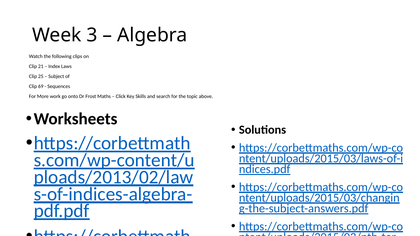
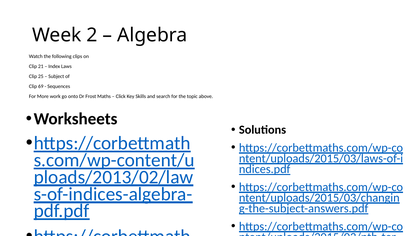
3: 3 -> 2 (92, 35)
